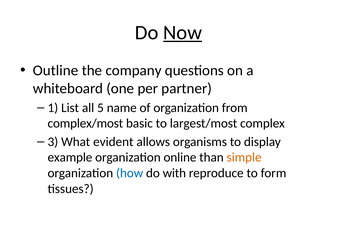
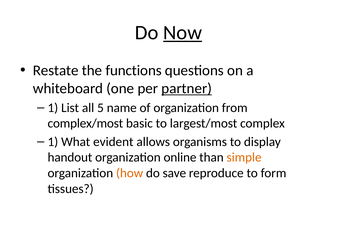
Outline: Outline -> Restate (56, 71)
company: company -> functions (134, 71)
partner underline: none -> present (187, 89)
3: 3 -> 1 (53, 142)
example: example -> handout (70, 158)
how colour: blue -> orange (130, 174)
with: with -> save (174, 174)
